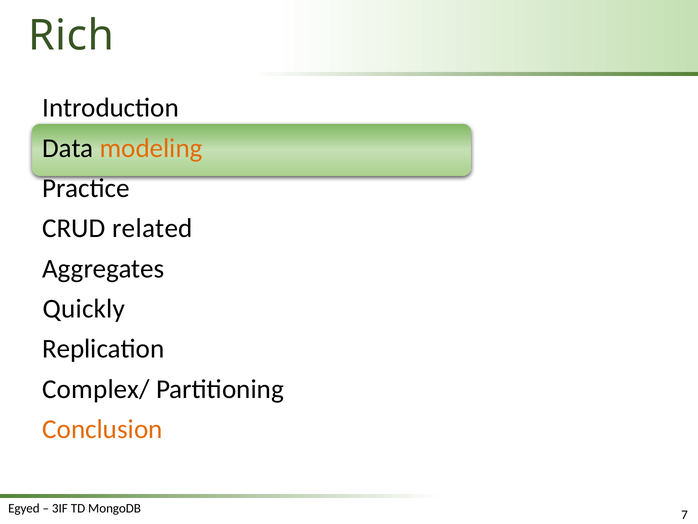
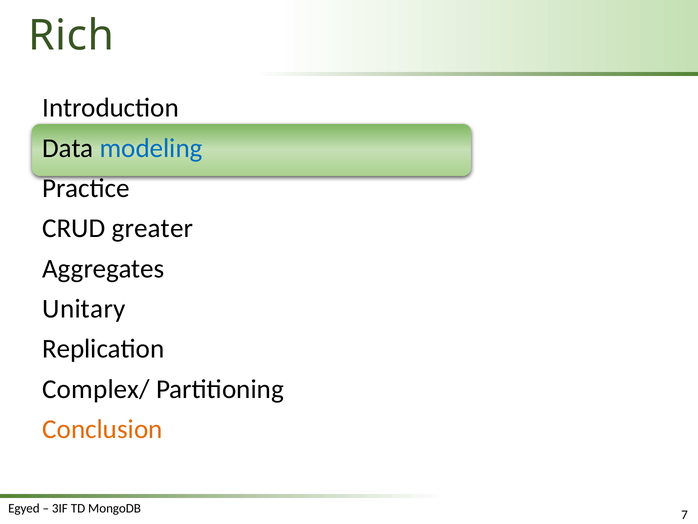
modeling colour: orange -> blue (151, 148)
related: related -> greater (152, 228)
Quickly: Quickly -> Unitary (84, 308)
